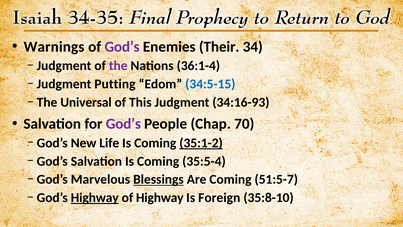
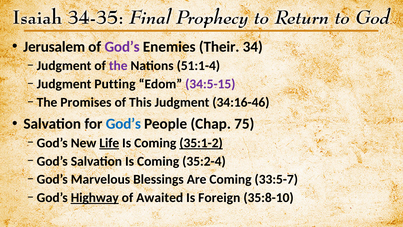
Warnings: Warnings -> Jerusalem (54, 47)
36:1-4: 36:1-4 -> 51:1-4 (198, 66)
34:5-15 colour: blue -> purple (210, 84)
Universal: Universal -> Promises (86, 102)
34:16-93: 34:16-93 -> 34:16-46 (241, 102)
God’s colour: purple -> blue (123, 124)
70: 70 -> 75 (244, 124)
Life underline: none -> present (109, 143)
35:5-4: 35:5-4 -> 35:2-4 (204, 161)
Blessings underline: present -> none (158, 179)
51:5-7: 51:5-7 -> 33:5-7 (276, 179)
of Highway: Highway -> Awaited (160, 198)
